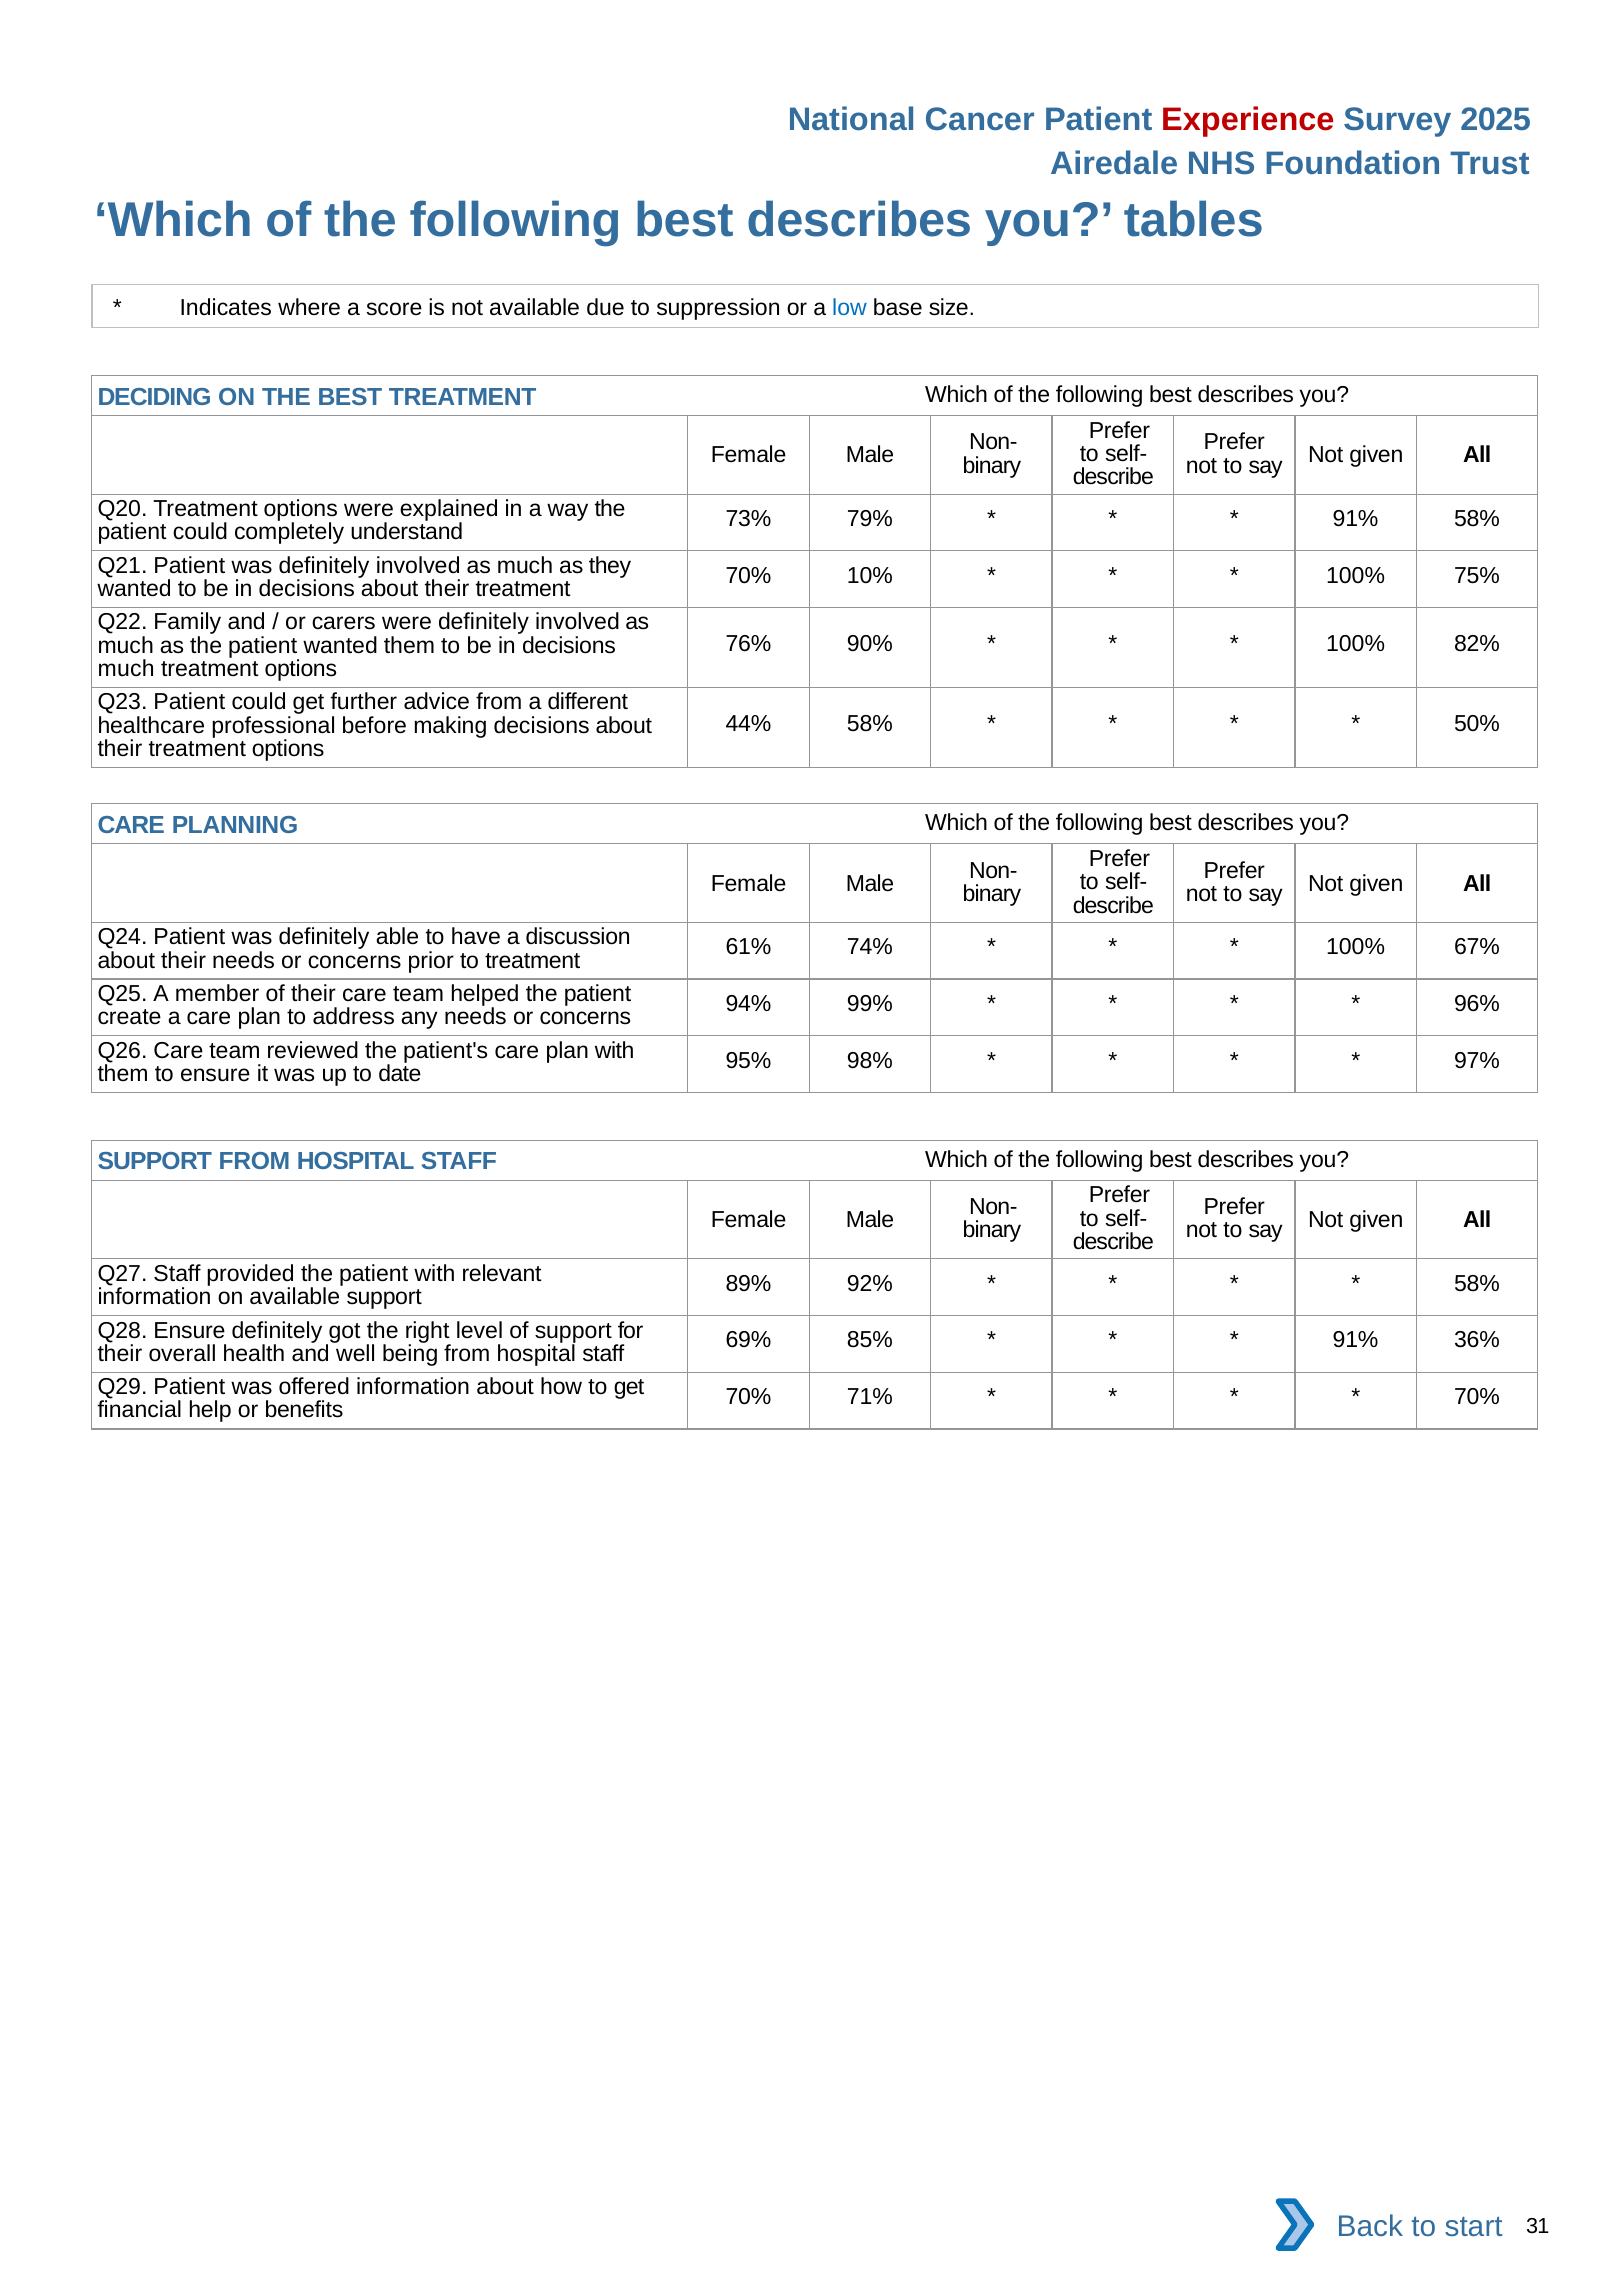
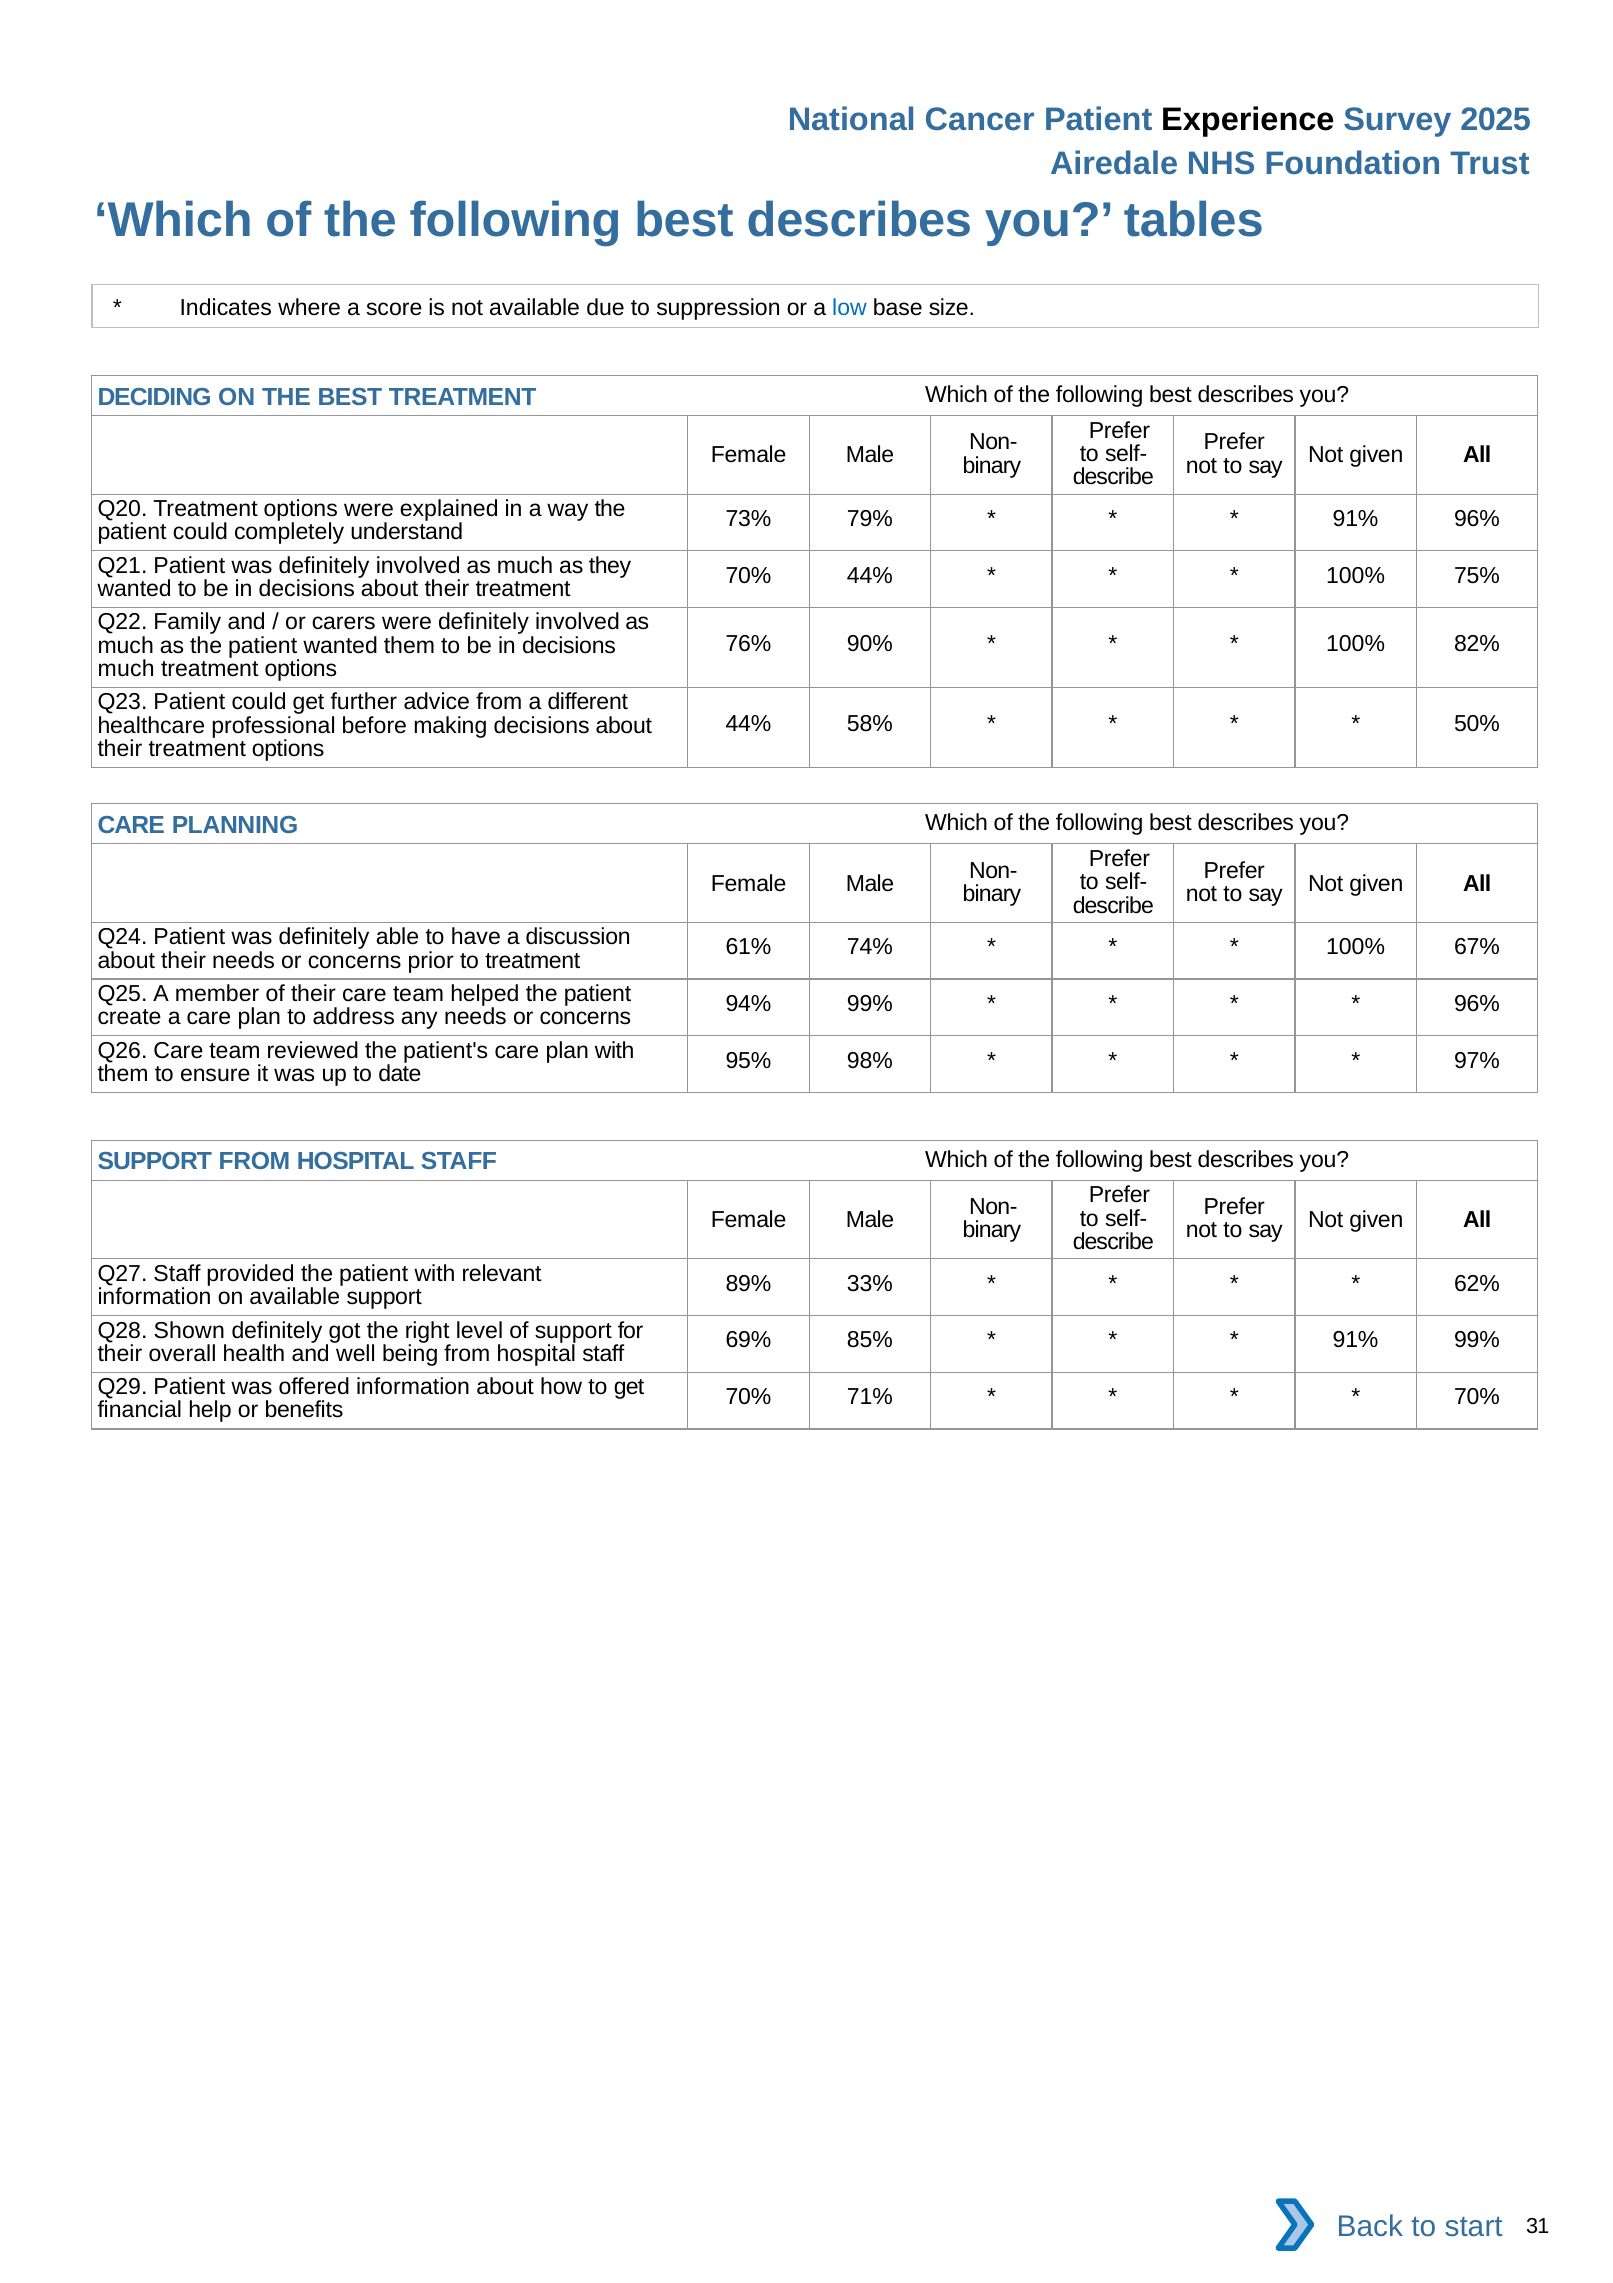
Experience colour: red -> black (1248, 120)
91% 58%: 58% -> 96% (1477, 519)
70% 10%: 10% -> 44% (870, 575)
92%: 92% -> 33% (870, 1283)
58%: 58% -> 62% (1477, 1283)
Q28 Ensure: Ensure -> Shown (189, 1330)
91% 36%: 36% -> 99% (1477, 1340)
